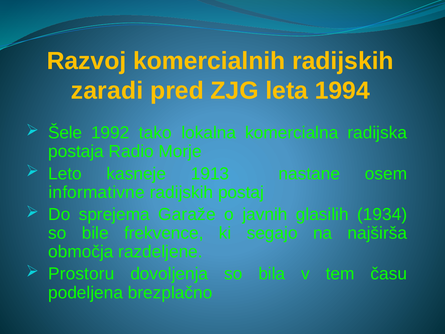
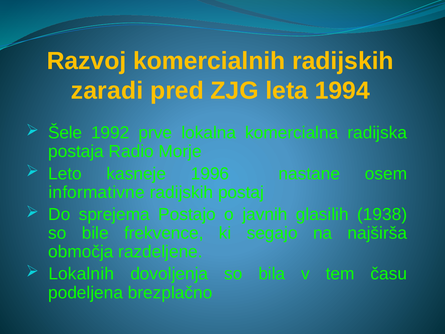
tako: tako -> prve (155, 133)
1913: 1913 -> 1996 (210, 174)
Garaže: Garaže -> Postajo (187, 214)
1934: 1934 -> 1938 (382, 214)
Prostoru: Prostoru -> Lokalnih (81, 274)
